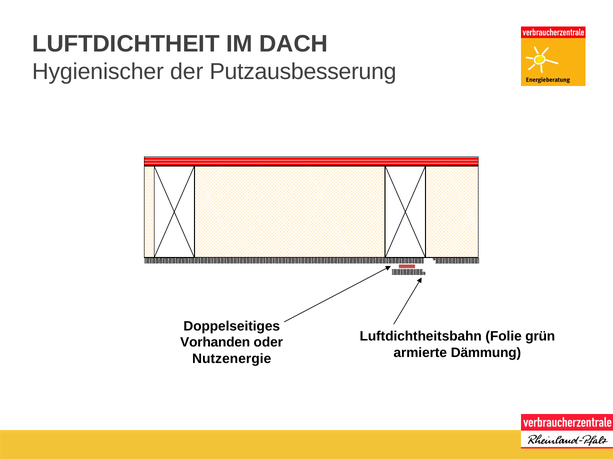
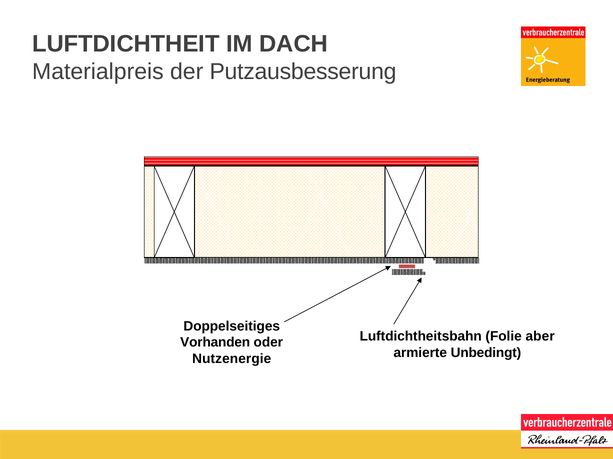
Hygienischer: Hygienischer -> Materialpreis (98, 72)
grün: grün -> aber (540, 337)
Dämmung: Dämmung -> Unbedingt (486, 353)
